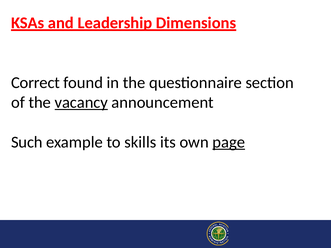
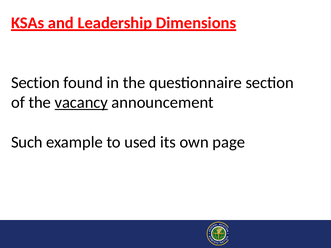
Correct: Correct -> Section (35, 83)
skills: skills -> used (140, 142)
page underline: present -> none (229, 142)
